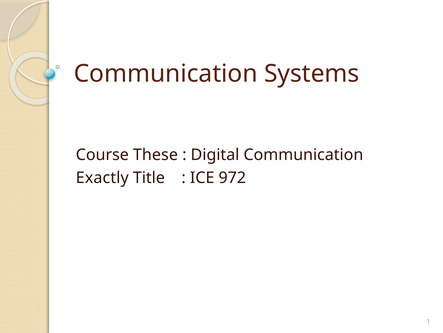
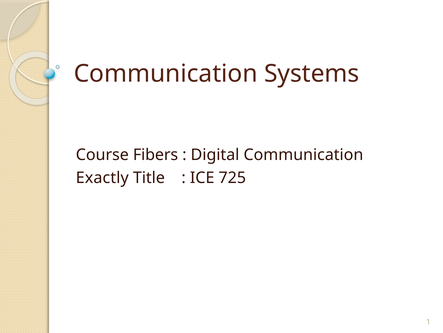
These: These -> Fibers (156, 155)
972: 972 -> 725 (232, 178)
